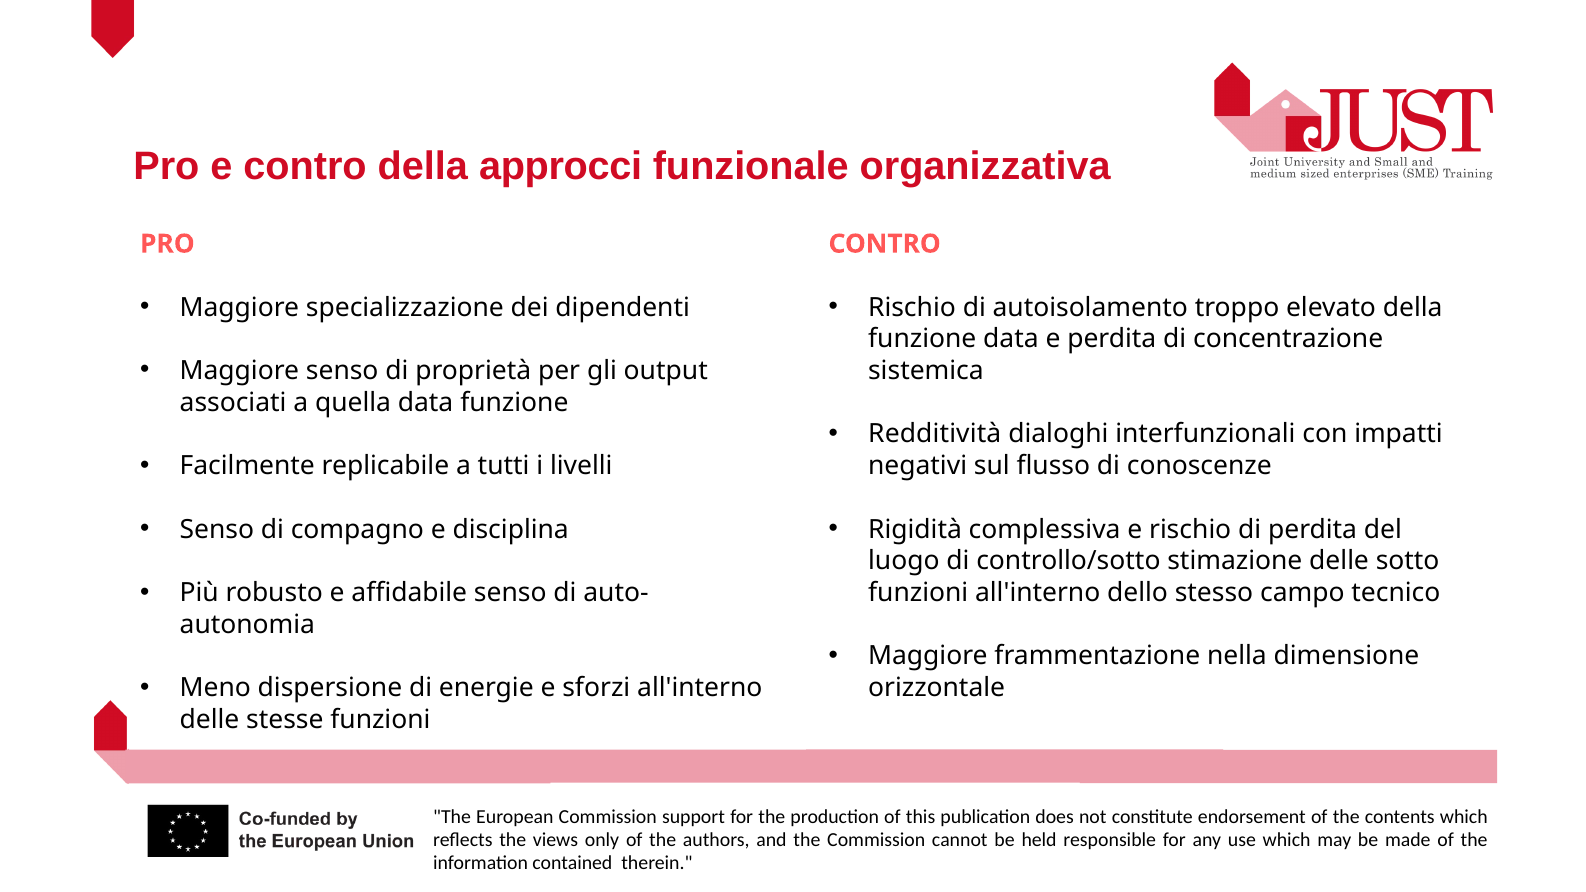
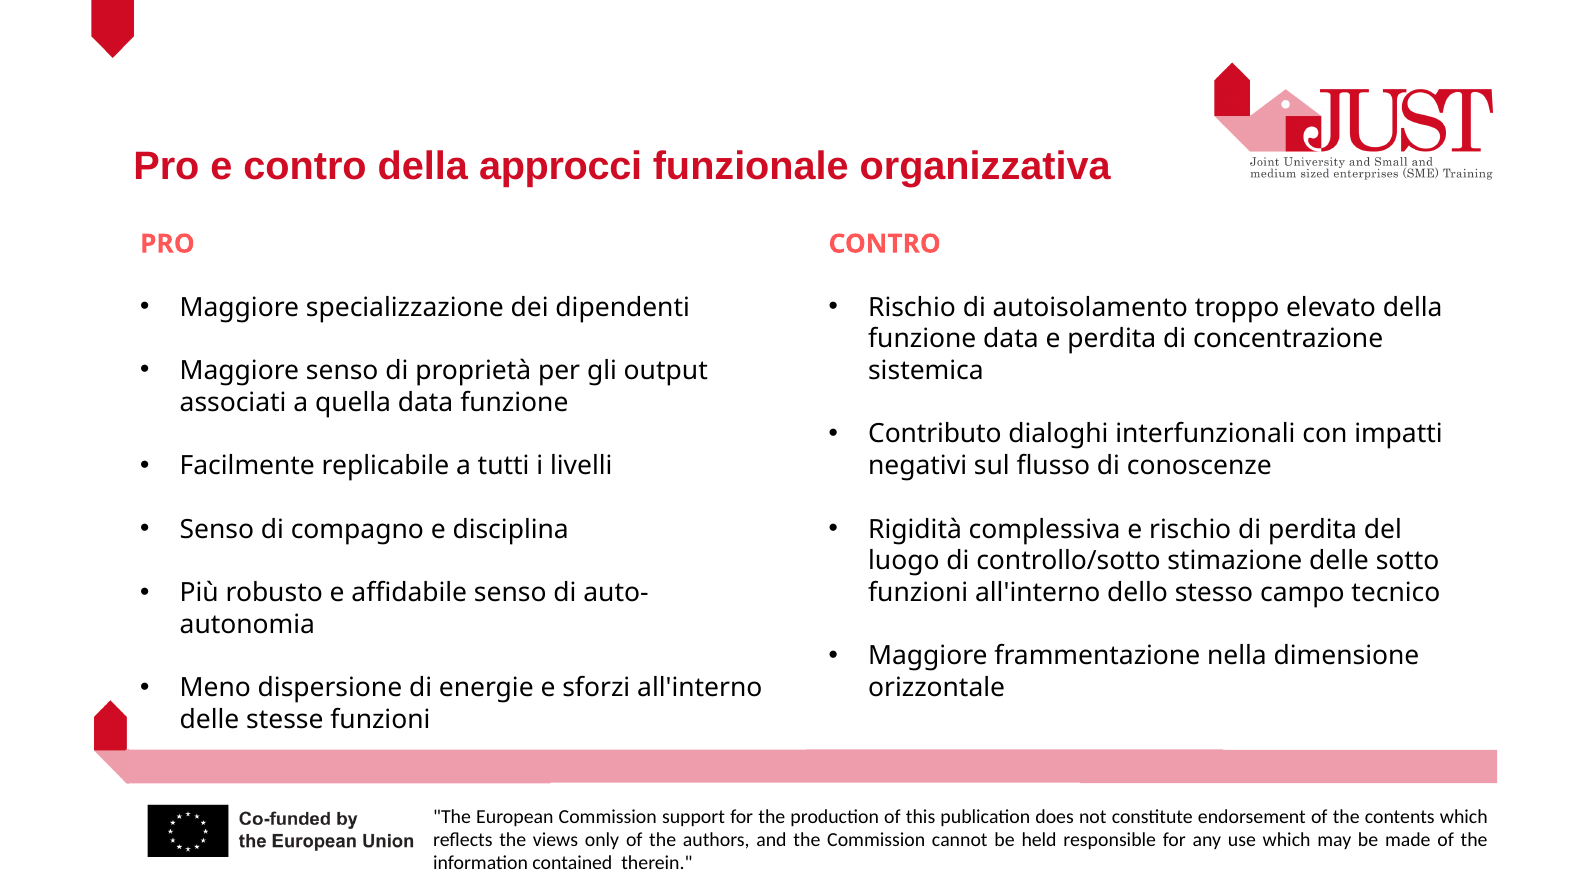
Redditività: Redditività -> Contributo (935, 434)
